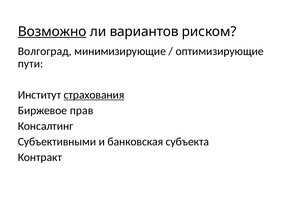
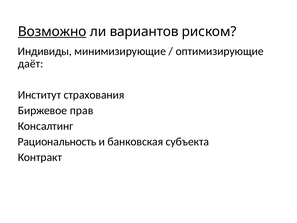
Волгоград: Волгоград -> Индивиды (45, 51)
пути: пути -> даёт (31, 64)
страхования underline: present -> none (94, 95)
Субъективными: Субъективными -> Рациональность (57, 142)
